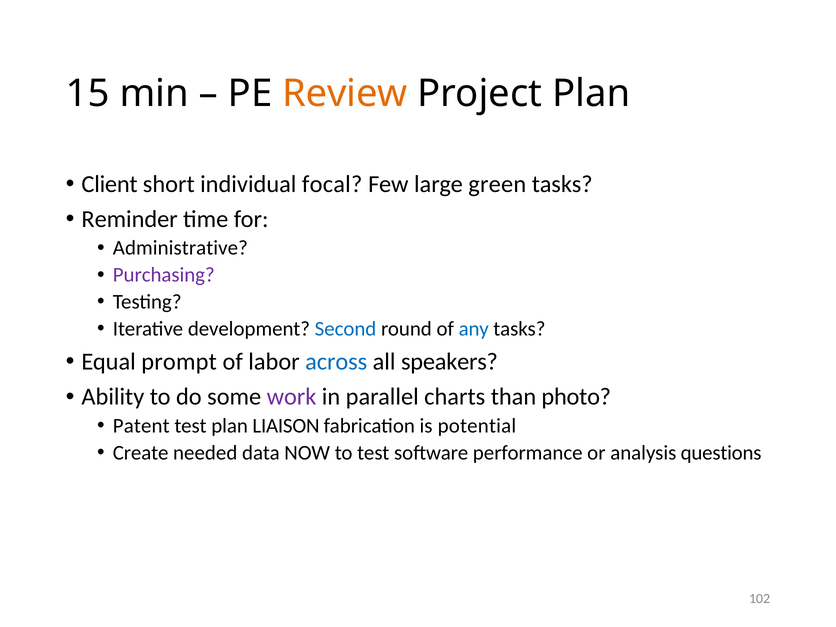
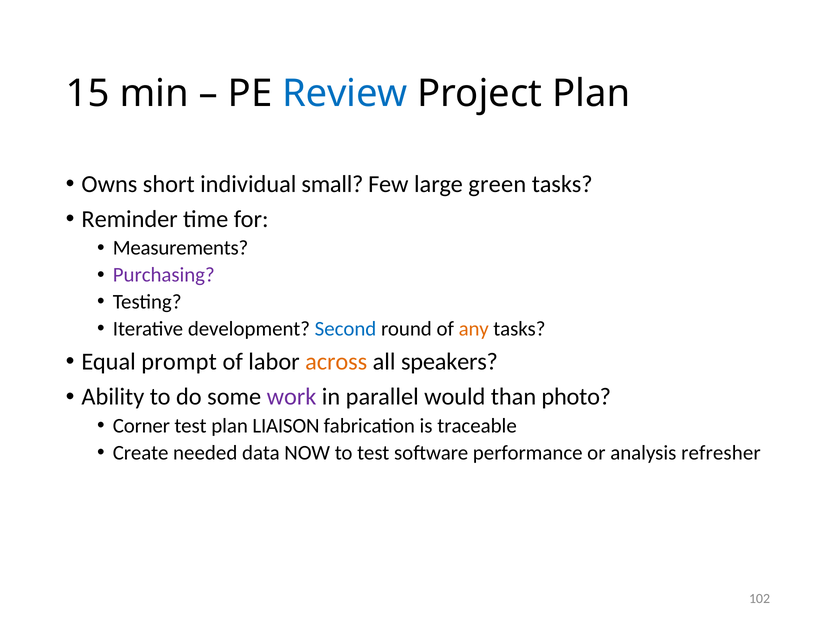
Review colour: orange -> blue (345, 94)
Client: Client -> Owns (109, 184)
focal: focal -> small (332, 184)
Administrative: Administrative -> Measurements (181, 248)
any colour: blue -> orange (474, 329)
across colour: blue -> orange (336, 362)
charts: charts -> would (455, 397)
Patent: Patent -> Corner (141, 426)
potential: potential -> traceable (477, 426)
questions: questions -> refresher (721, 453)
